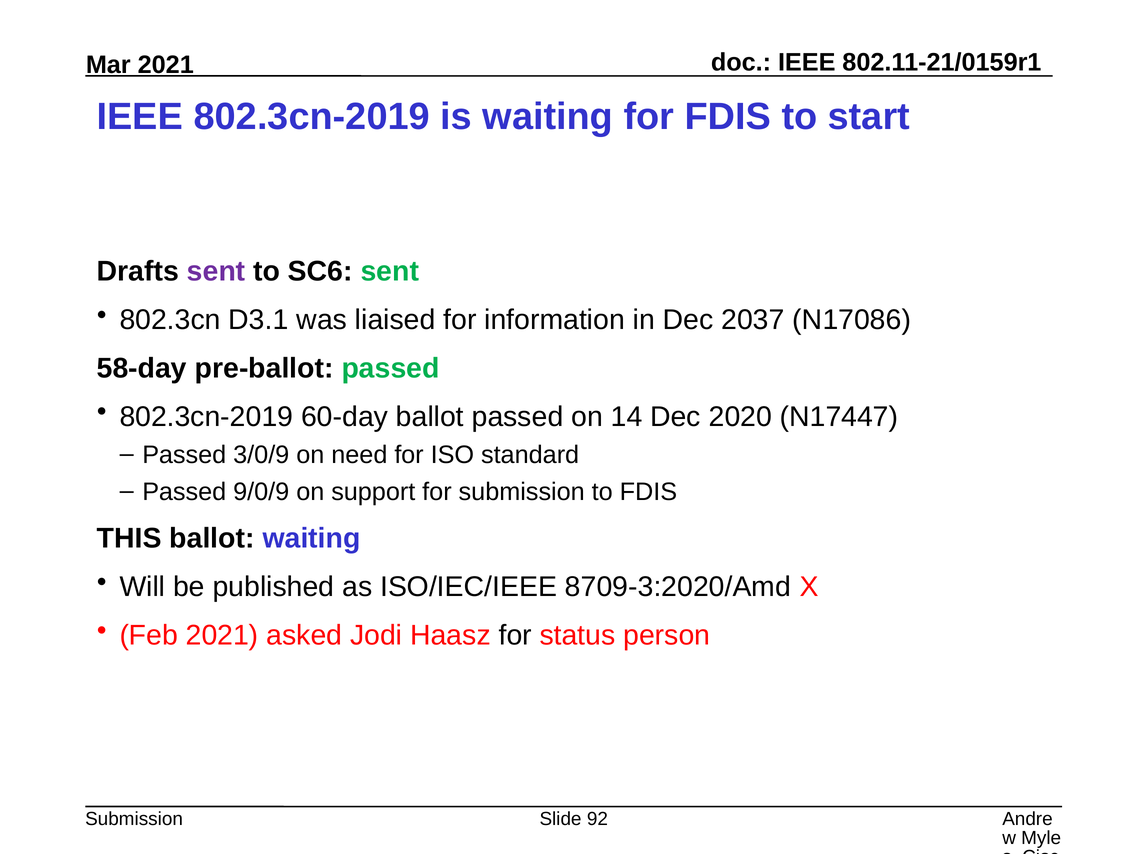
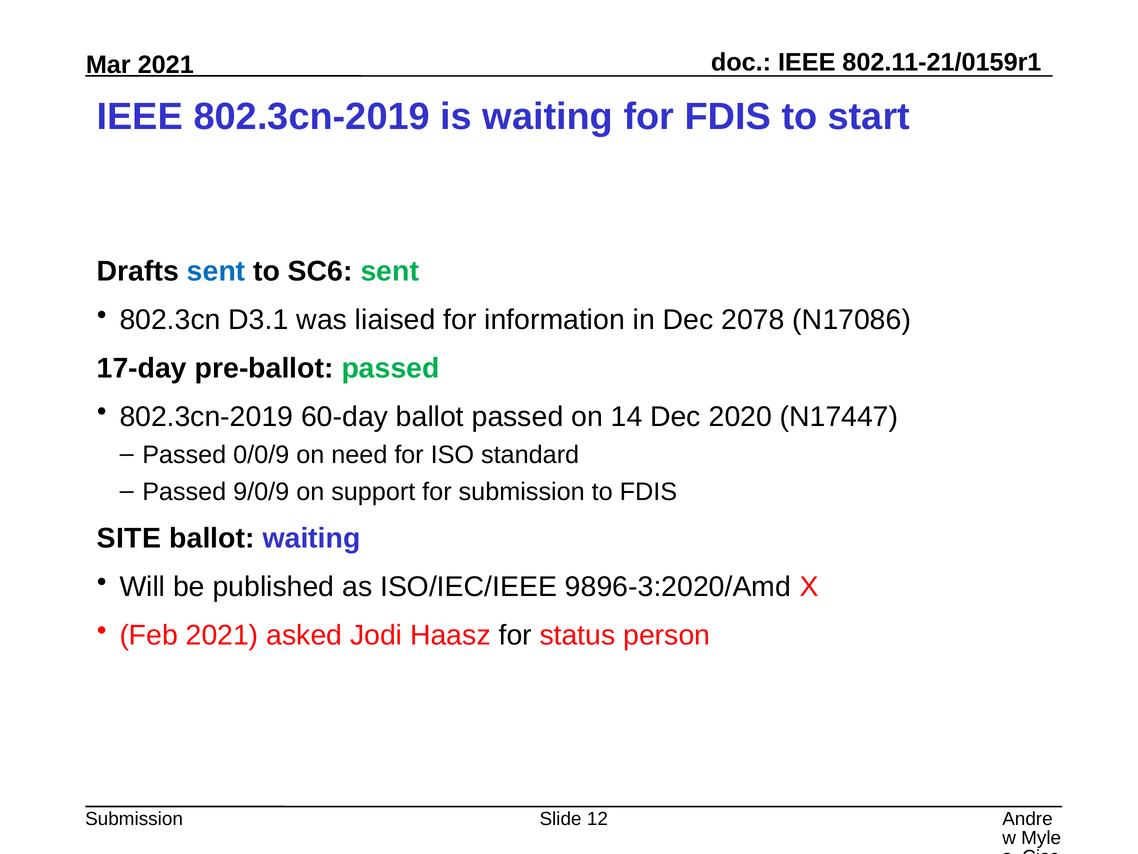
sent colour: purple -> blue (216, 271)
2037: 2037 -> 2078 (753, 320)
58-day: 58-day -> 17-day (142, 368)
3/0/9: 3/0/9 -> 0/0/9 (261, 455)
THIS: THIS -> SITE (129, 538)
8709-3:2020/Amd: 8709-3:2020/Amd -> 9896-3:2020/Amd (678, 587)
92: 92 -> 12 (597, 819)
